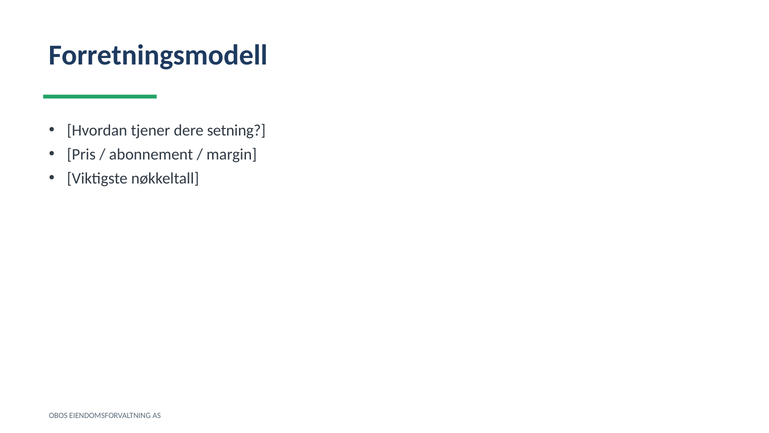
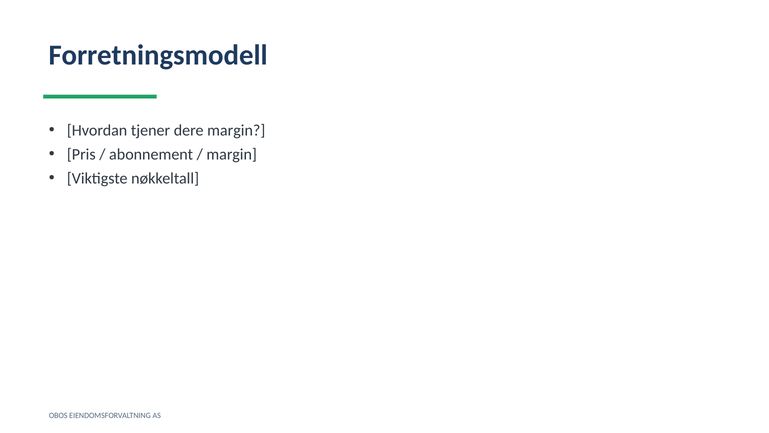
dere setning: setning -> margin (236, 130)
